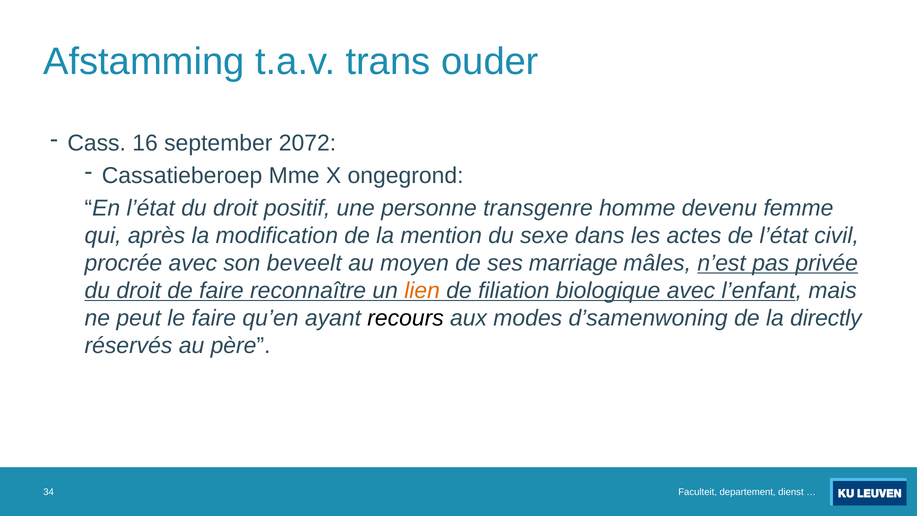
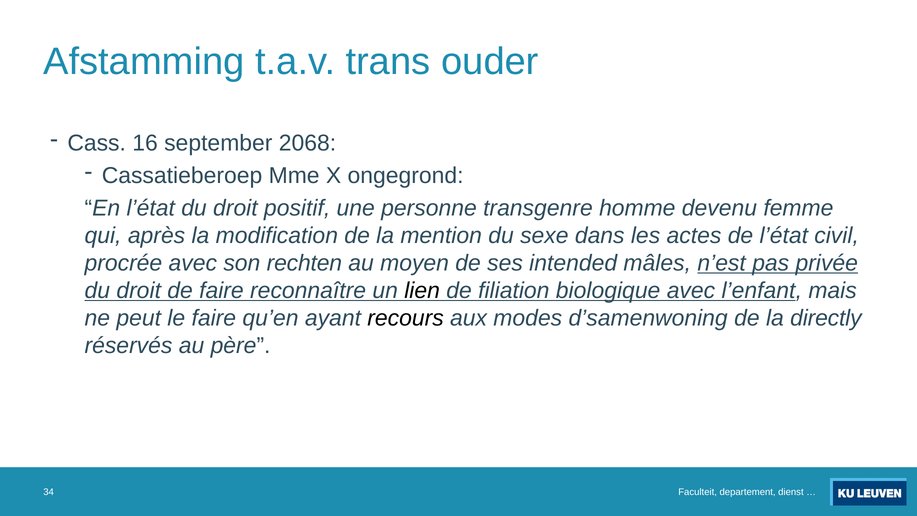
2072: 2072 -> 2068 (308, 143)
beveelt: beveelt -> rechten (304, 263)
marriage: marriage -> intended (573, 263)
lien colour: orange -> black (422, 290)
